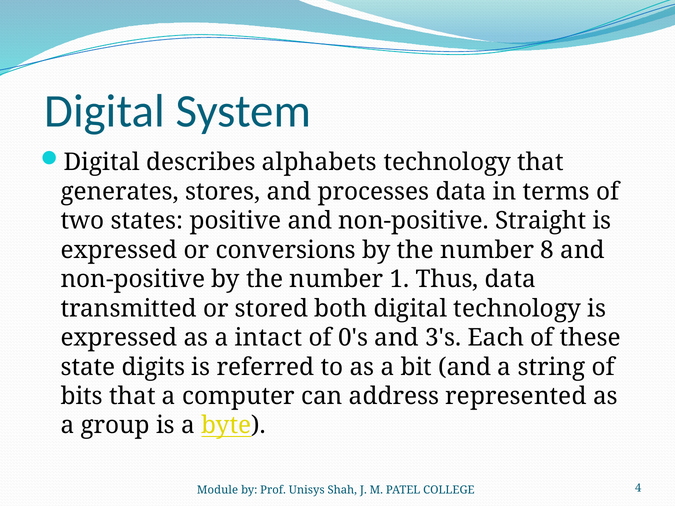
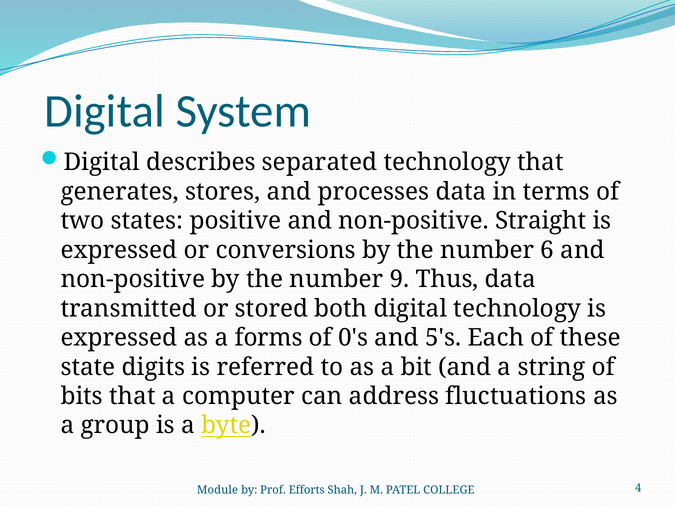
alphabets: alphabets -> separated (320, 163)
8: 8 -> 6 (547, 250)
1: 1 -> 9 (399, 279)
intact: intact -> forms (269, 338)
3's: 3's -> 5's (443, 338)
represented: represented -> fluctuations (516, 396)
Unisys: Unisys -> Efforts (307, 490)
